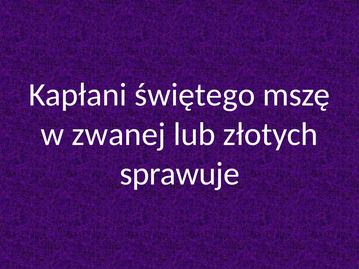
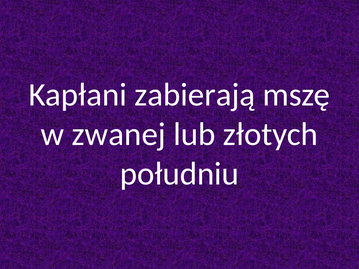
świętego: świętego -> zabierają (195, 95)
sprawuje: sprawuje -> południu (179, 174)
